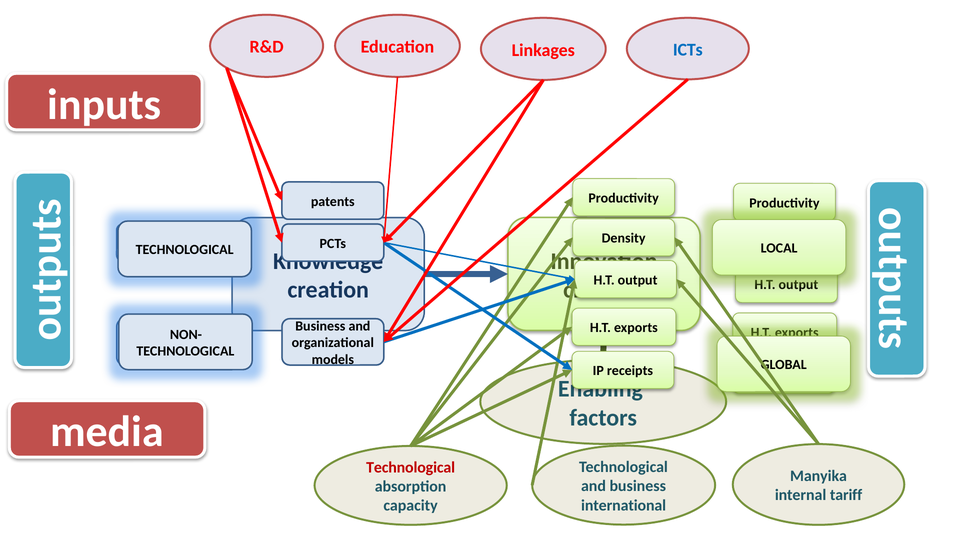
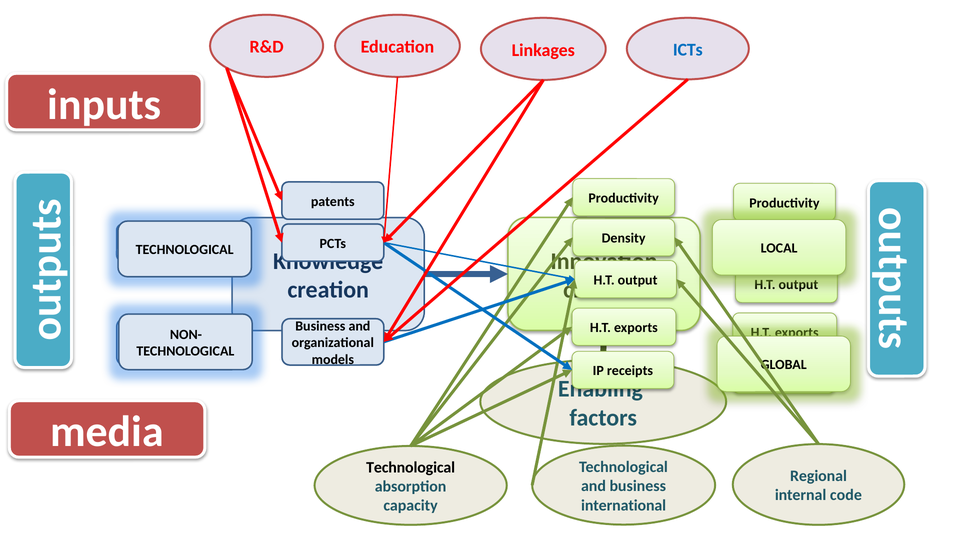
Technological colour: red -> black (411, 468)
Manyika: Manyika -> Regional (818, 476)
tariff: tariff -> code (846, 495)
